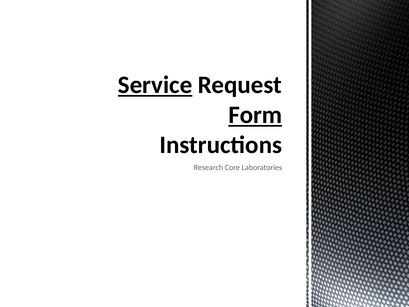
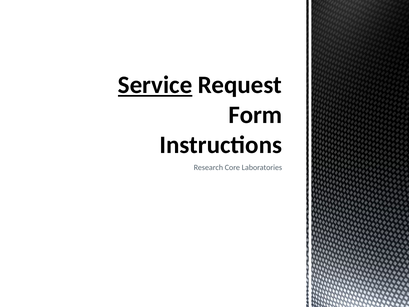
Form underline: present -> none (255, 115)
